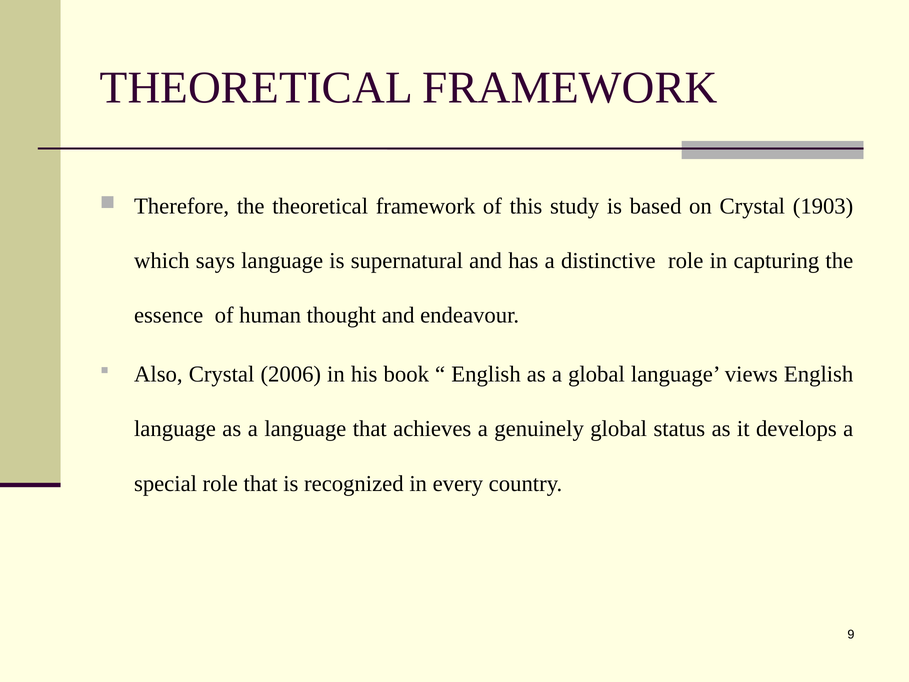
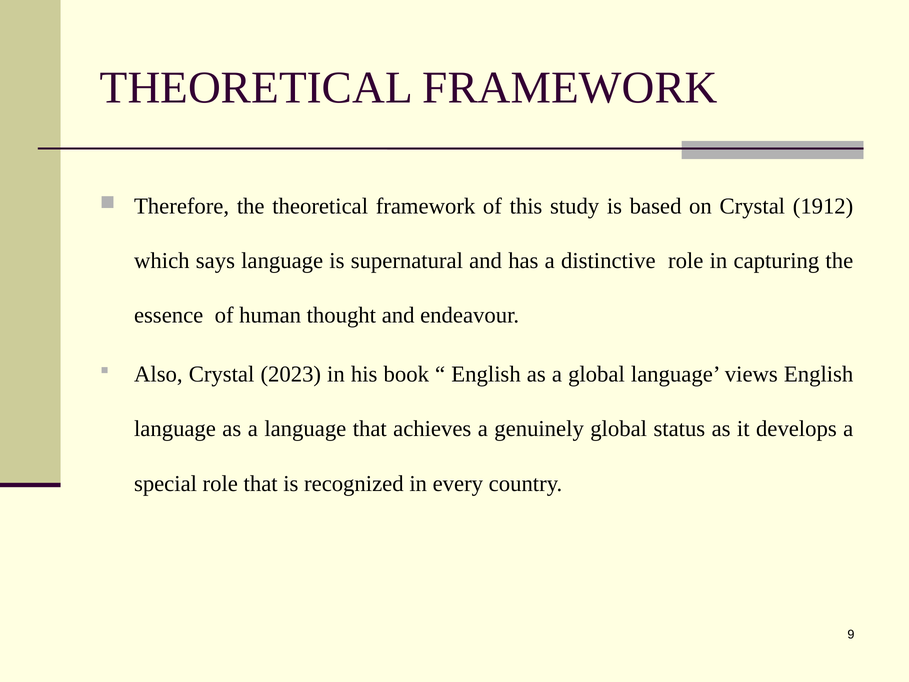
1903: 1903 -> 1912 (823, 206)
2006: 2006 -> 2023 (291, 374)
